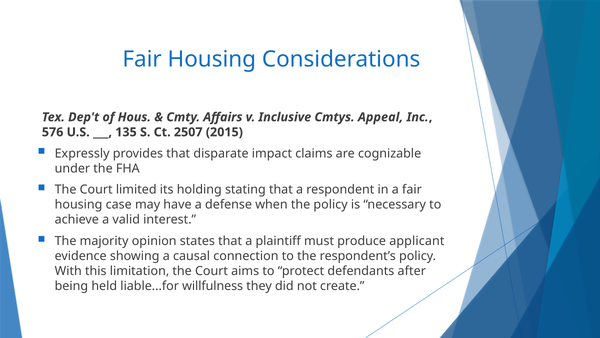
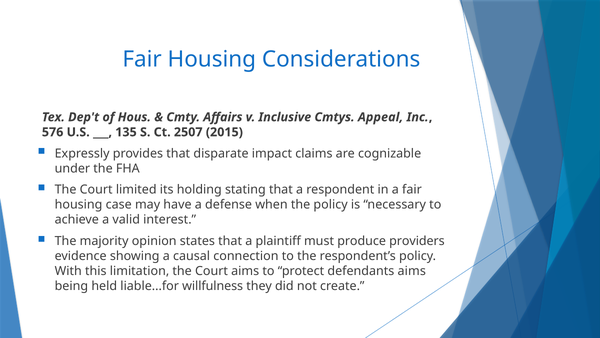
applicant: applicant -> providers (417, 241)
defendants after: after -> aims (412, 271)
